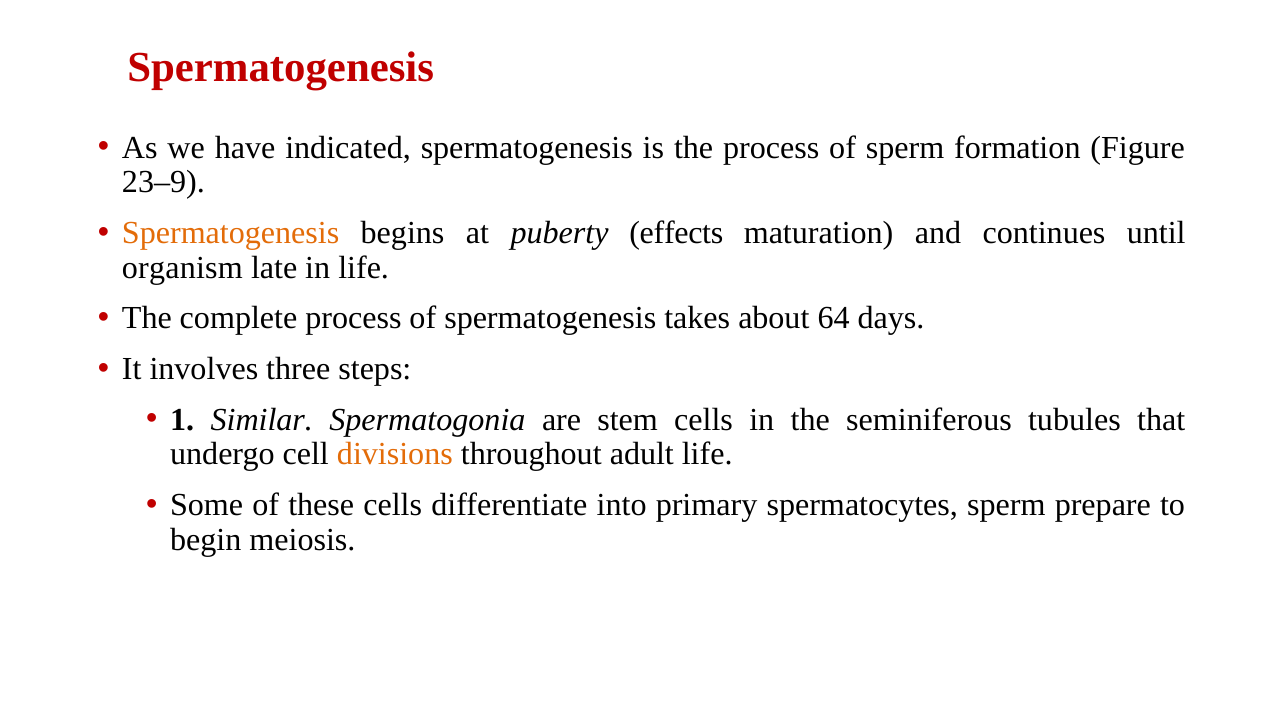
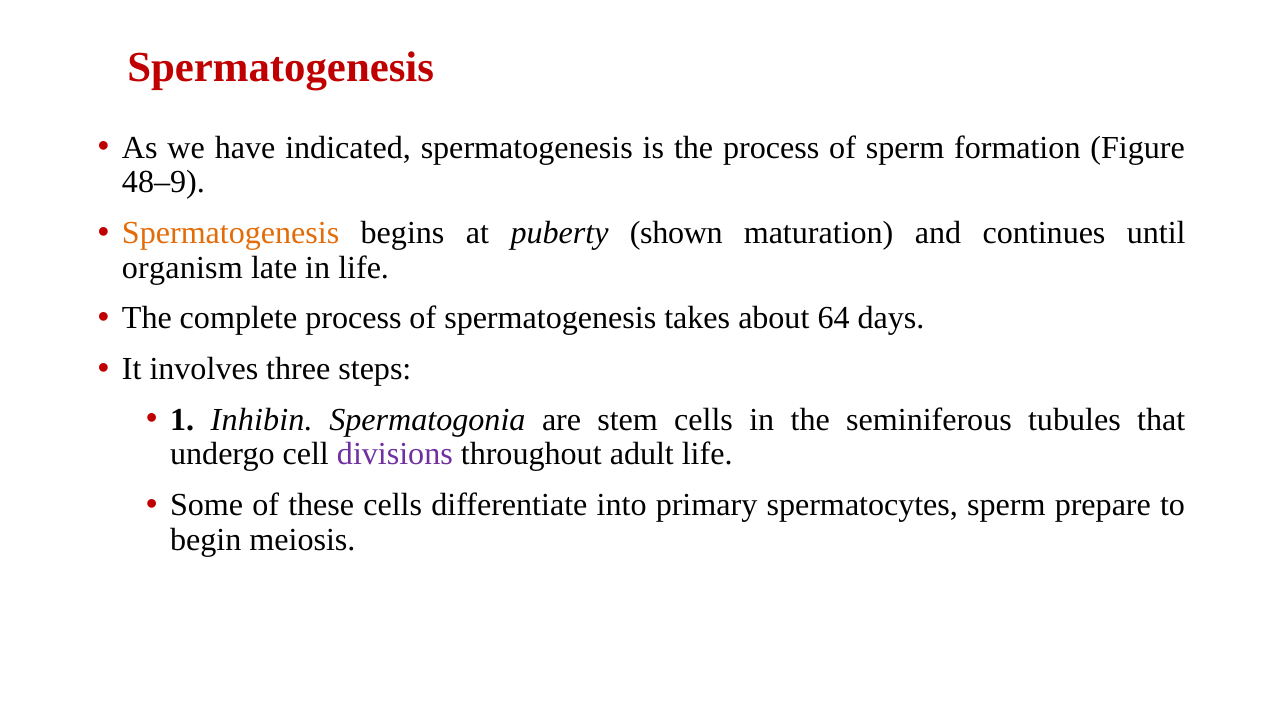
23–9: 23–9 -> 48–9 (163, 182)
effects: effects -> shown (676, 233)
Similar: Similar -> Inhibin (262, 420)
divisions colour: orange -> purple (395, 454)
